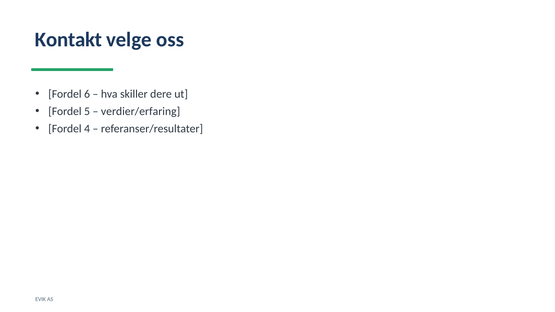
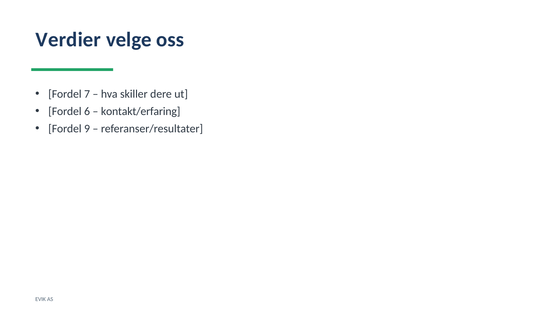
Kontakt: Kontakt -> Verdier (68, 40)
6: 6 -> 7 (87, 94)
5: 5 -> 6 (87, 111)
verdier/erfaring: verdier/erfaring -> kontakt/erfaring (141, 111)
4: 4 -> 9 (87, 129)
